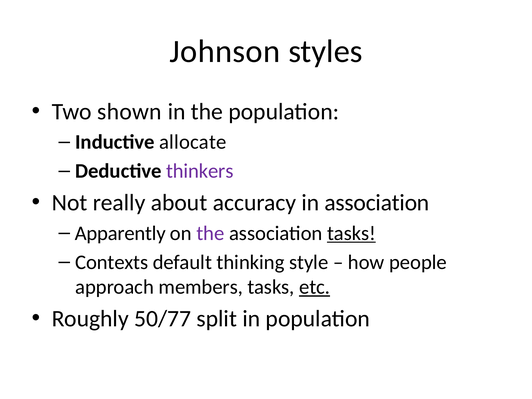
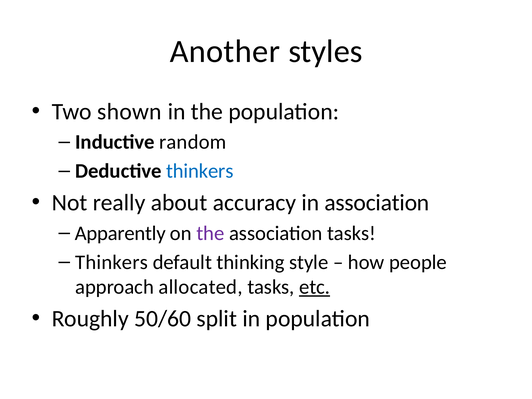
Johnson: Johnson -> Another (225, 51)
allocate: allocate -> random (193, 142)
thinkers colour: purple -> blue (200, 171)
tasks underline: present -> none (351, 233)
Contexts: Contexts -> Thinkers (112, 262)
members: members -> allocated (201, 287)
50/77: 50/77 -> 50/60 (163, 319)
